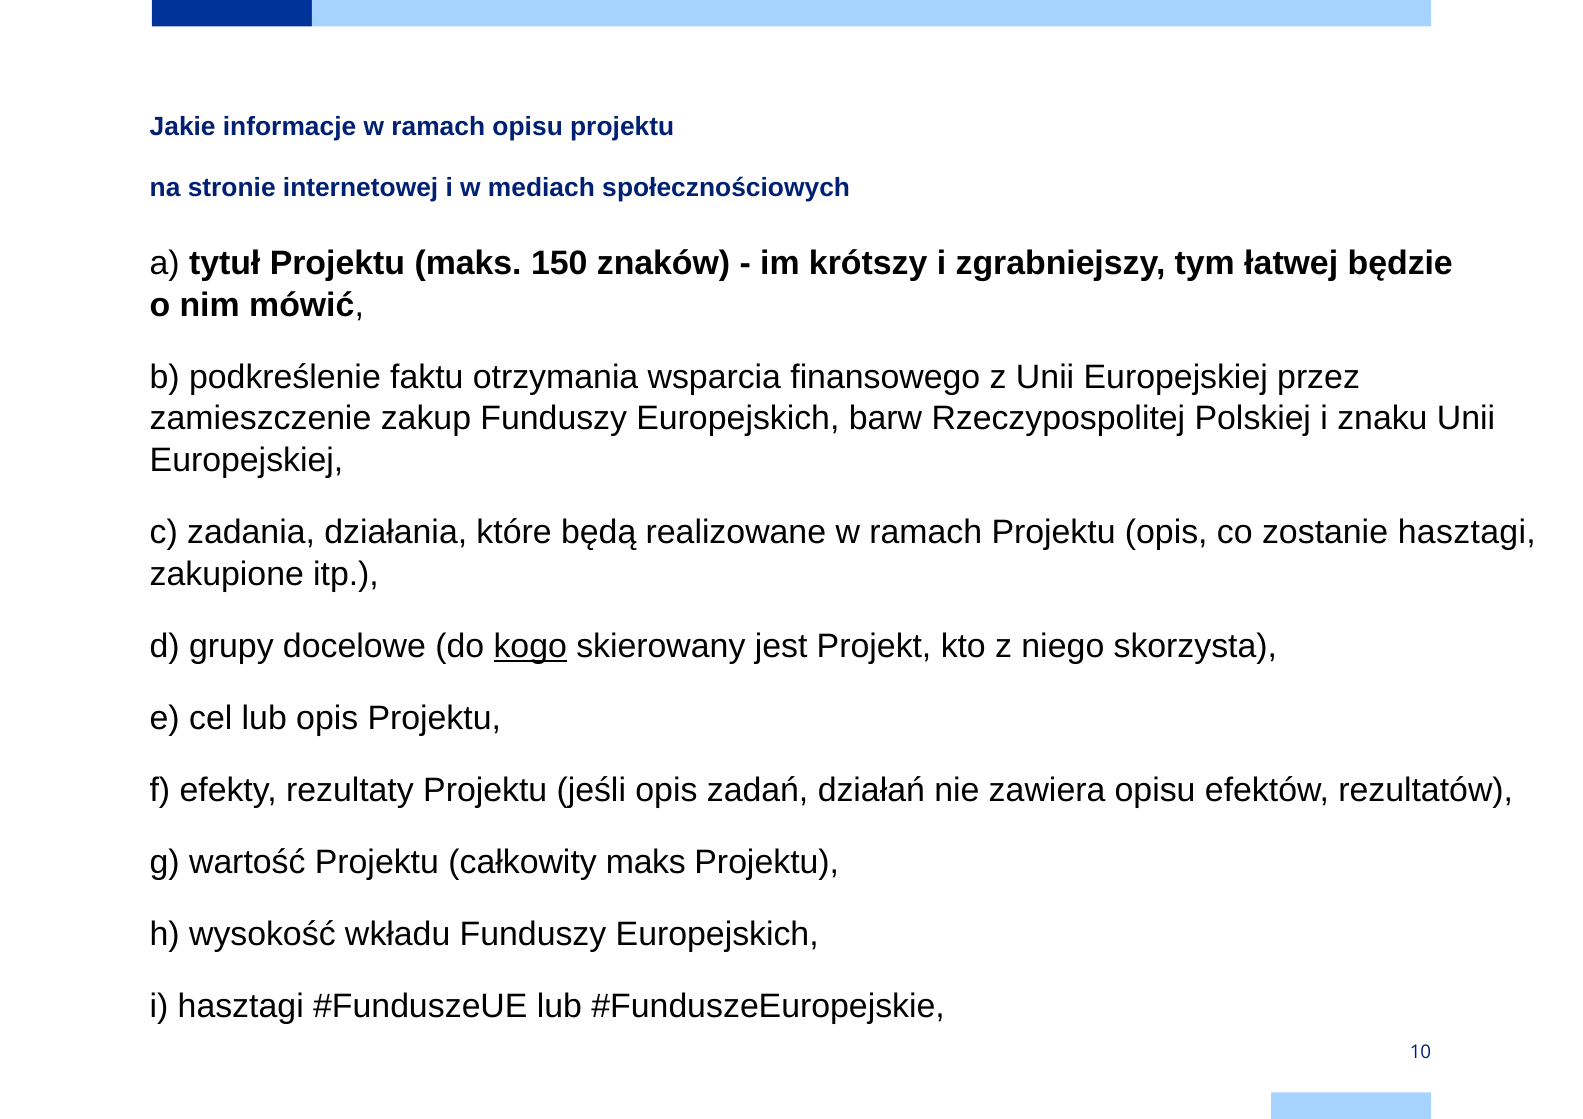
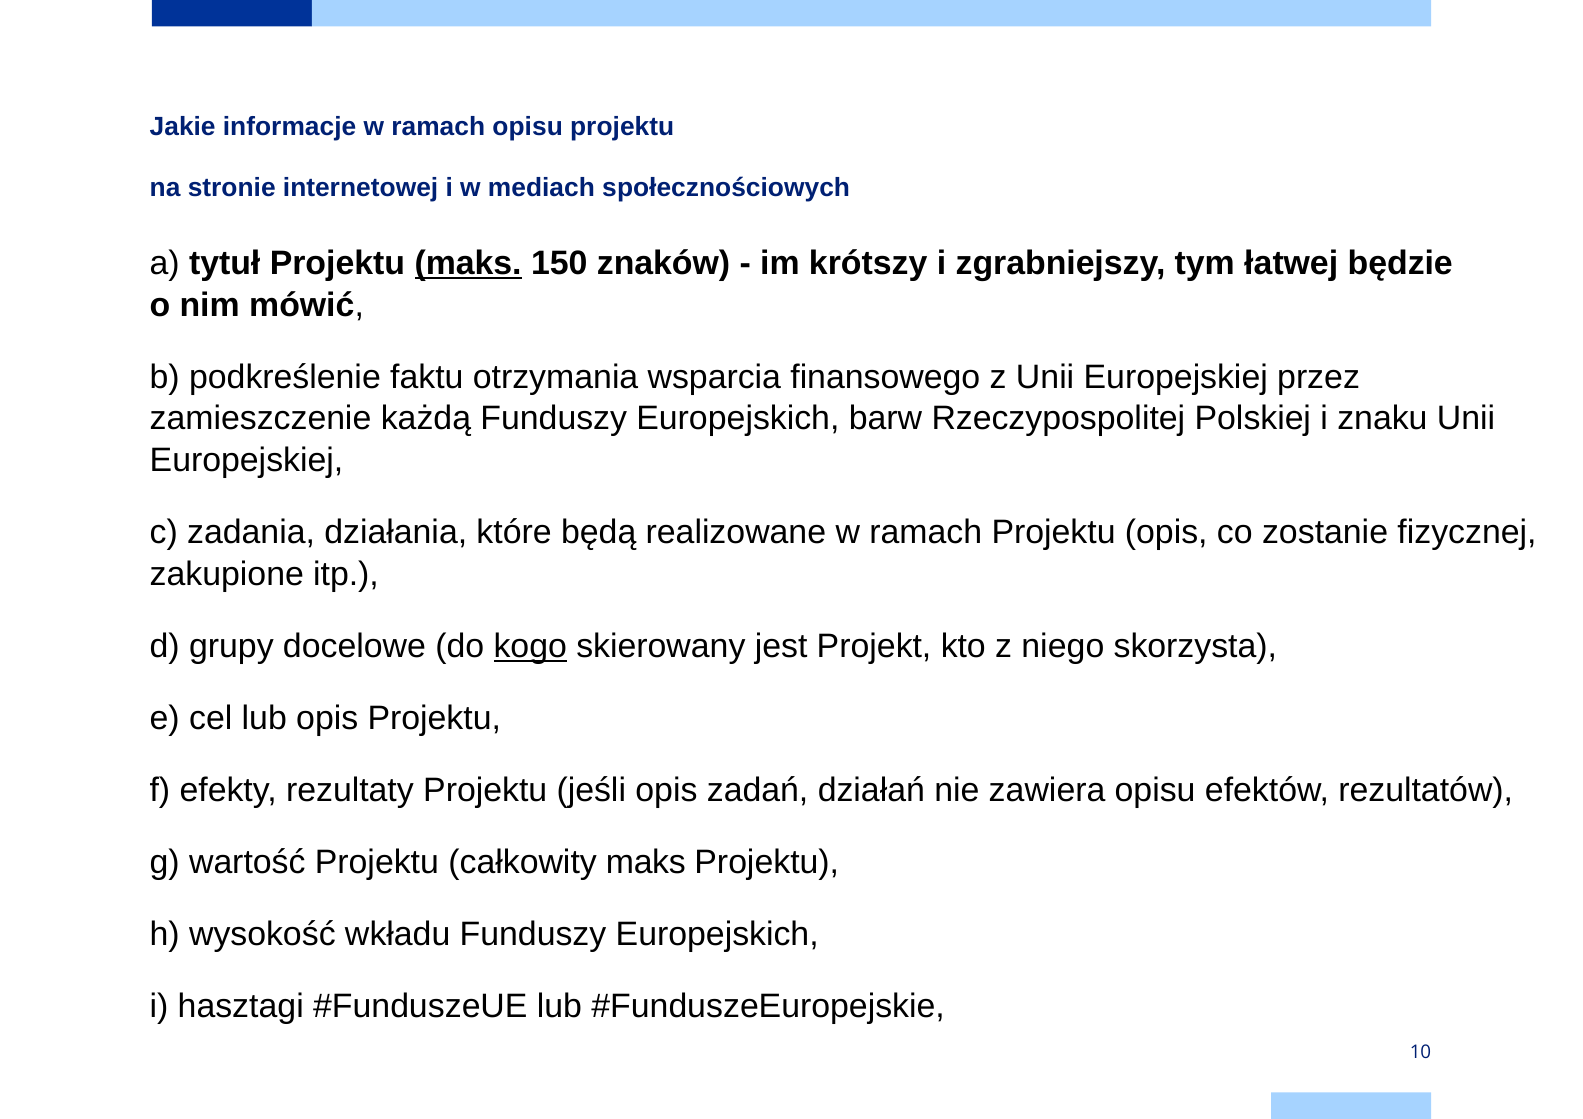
maks underline: none -> present (468, 263)
zakup: zakup -> każdą (426, 419)
zostanie hasztagi: hasztagi -> fizycznej (1467, 533)
